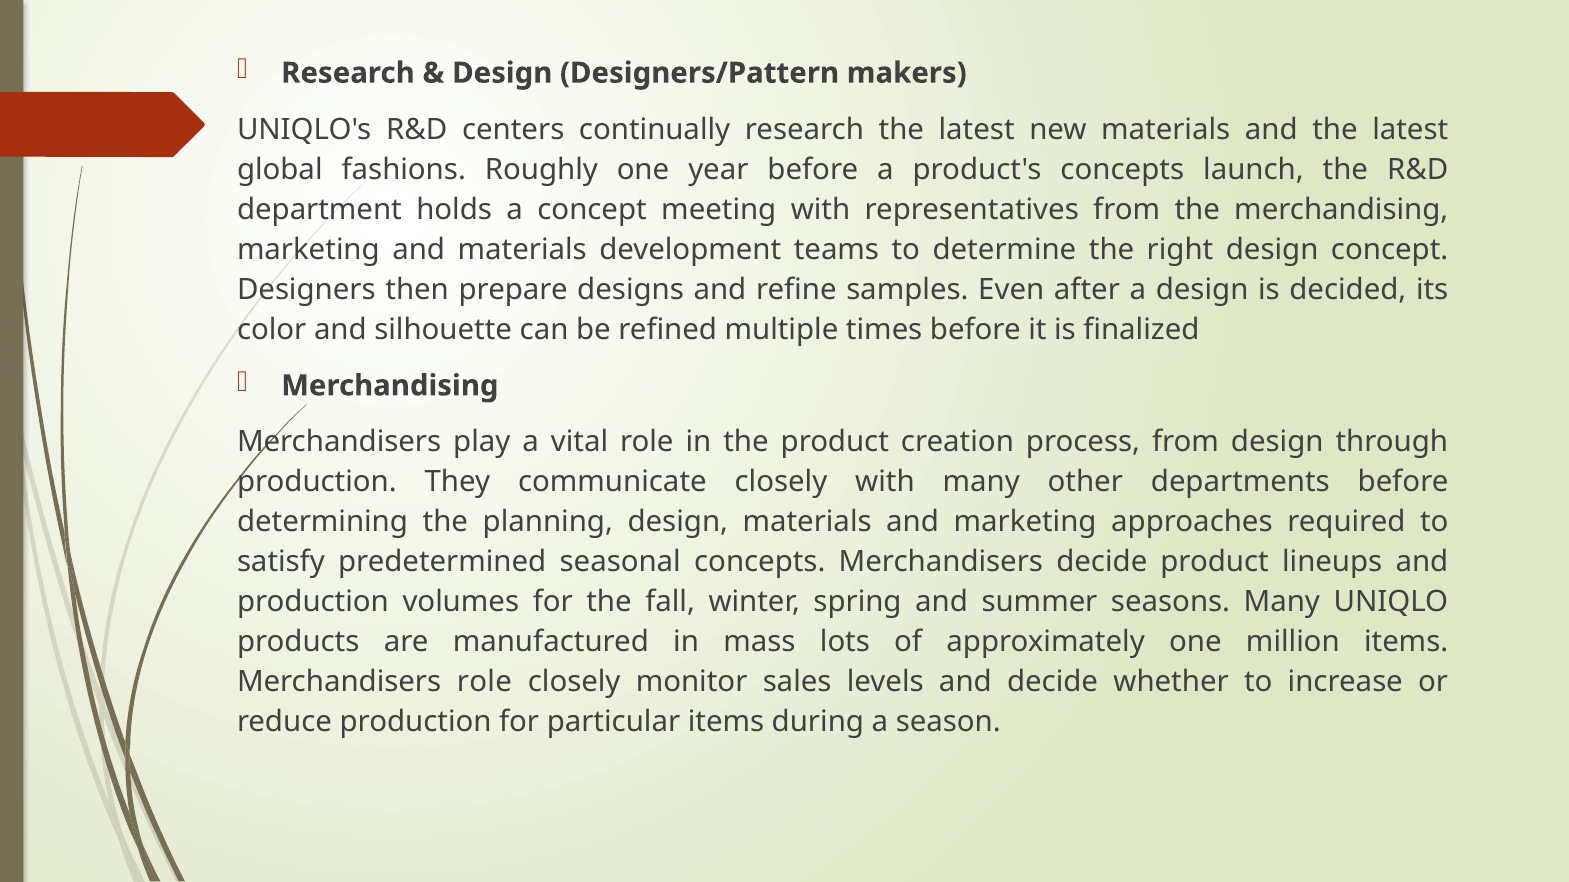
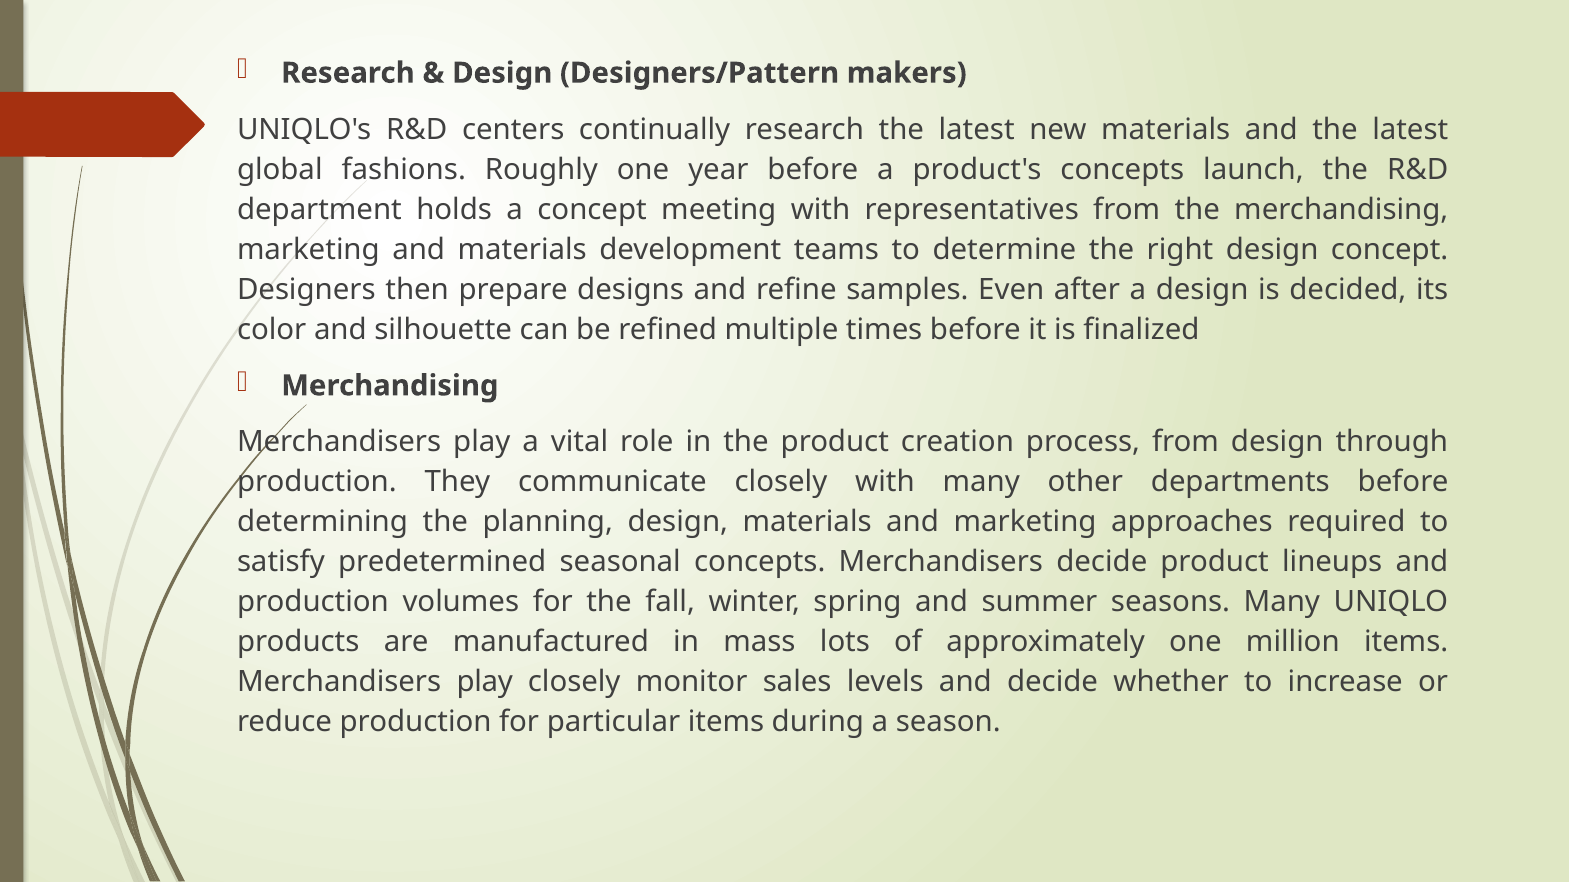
role: role -> play (485, 683)
